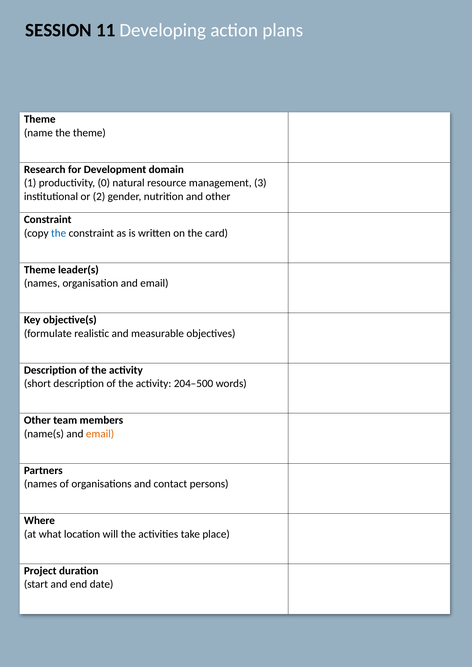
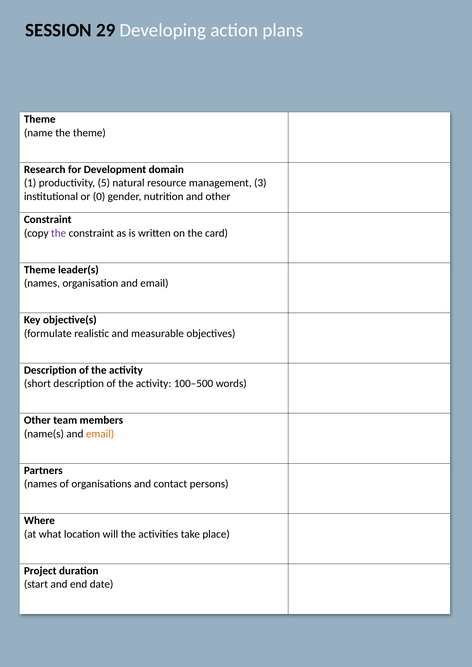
11: 11 -> 29 (106, 30)
0: 0 -> 5 (104, 183)
2: 2 -> 0 (99, 196)
the colour: blue -> purple (59, 233)
204–500: 204–500 -> 100–500 (194, 384)
